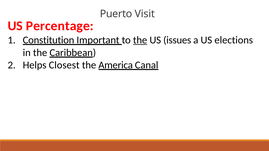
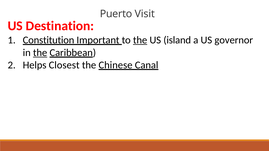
Percentage: Percentage -> Destination (60, 26)
issues: issues -> island (177, 40)
elections: elections -> governor (234, 40)
the underline: none -> present (40, 53)
America: America -> Chinese (116, 65)
